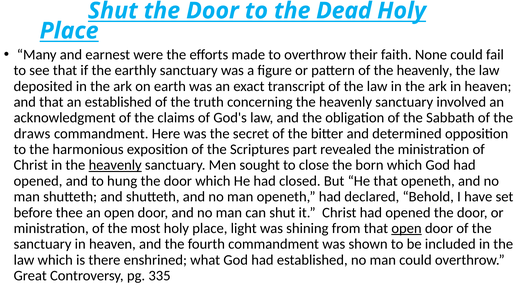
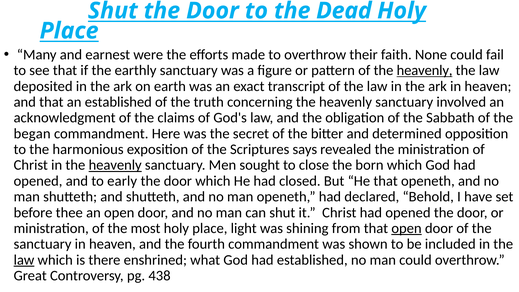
heavenly underline: none -> present (425, 70)
draws: draws -> began (32, 134)
part: part -> says (305, 149)
hung: hung -> early (122, 181)
law underline: none -> present (24, 260)
335: 335 -> 438 (160, 276)
